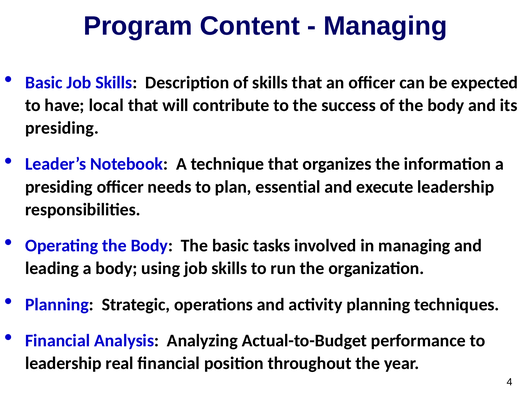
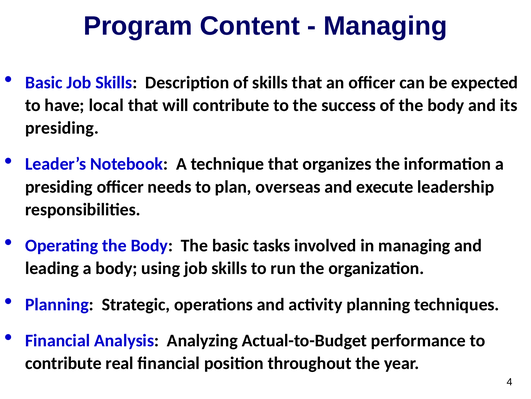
essential: essential -> overseas (288, 187)
leadership: leadership -> contribute (63, 363)
